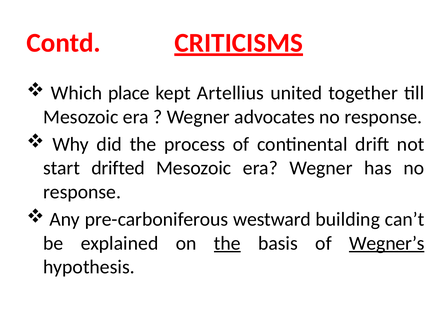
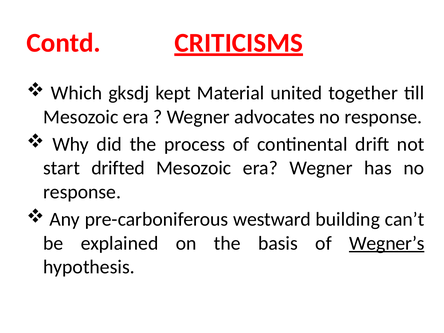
place: place -> gksdj (129, 93)
Artellius: Artellius -> Material (231, 93)
the underline: present -> none (227, 243)
